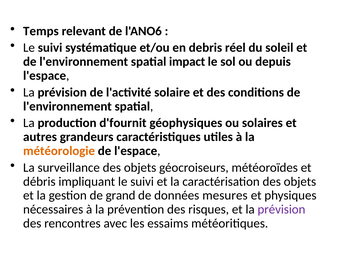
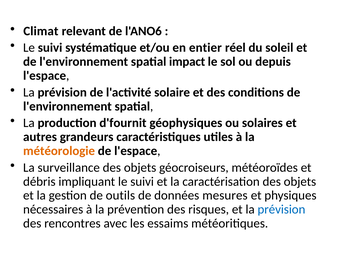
Temps: Temps -> Climat (41, 31)
debris: debris -> entier (205, 48)
grand: grand -> outils (120, 195)
prévision colour: purple -> blue (281, 209)
